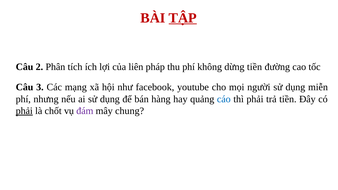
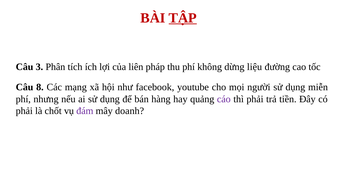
2: 2 -> 3 (39, 67)
dừng tiền: tiền -> liệu (255, 67)
3: 3 -> 8 (40, 87)
cáo colour: blue -> purple (224, 99)
phải underline: present -> none (24, 111)
chung: chung -> doanh (130, 111)
